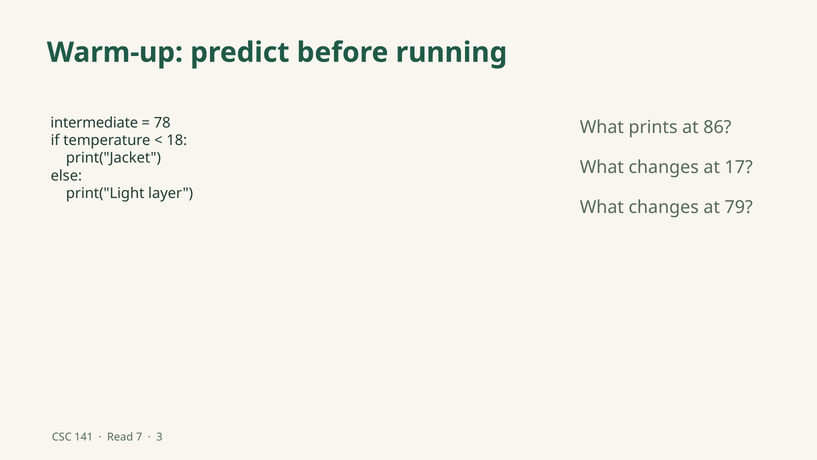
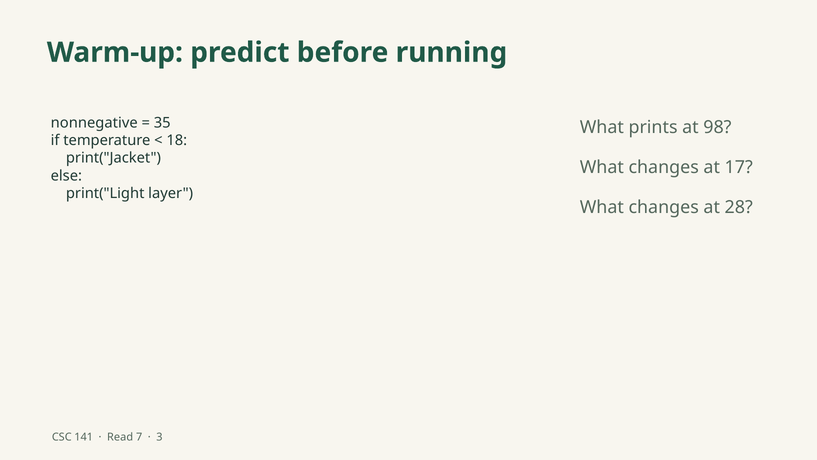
intermediate: intermediate -> nonnegative (94, 123)
78: 78 -> 35 (162, 123)
86: 86 -> 98 (717, 127)
79: 79 -> 28 (739, 207)
